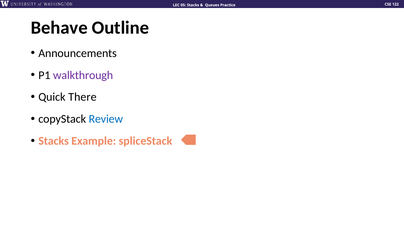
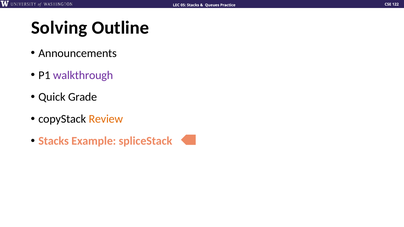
Behave: Behave -> Solving (59, 28)
There: There -> Grade (83, 97)
Review colour: blue -> orange (106, 119)
